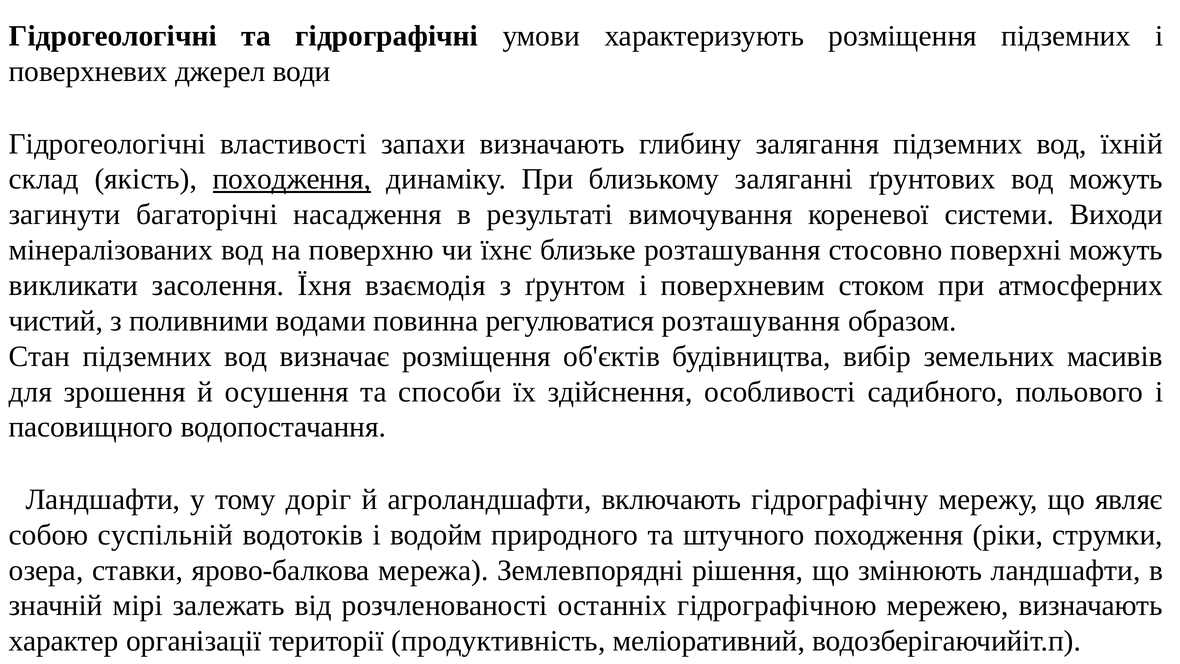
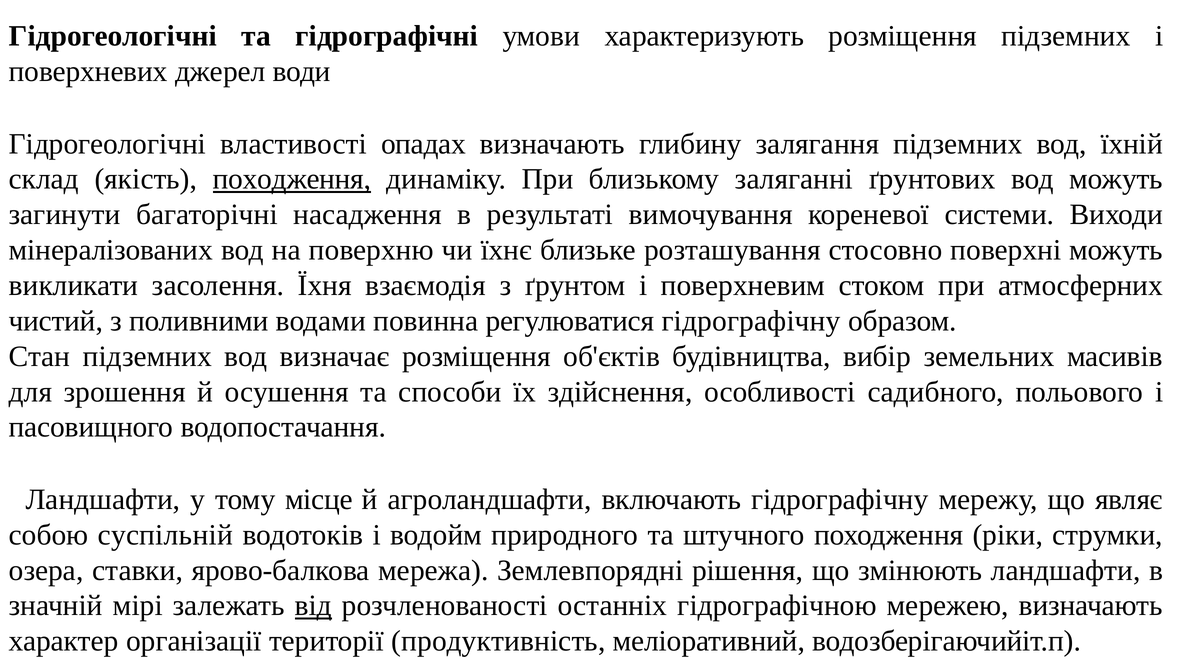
запахи: запахи -> опадах (423, 144)
регулюватися розташування: розташування -> гідрографічну (751, 321)
доріг: доріг -> місце (319, 499)
від underline: none -> present (313, 606)
